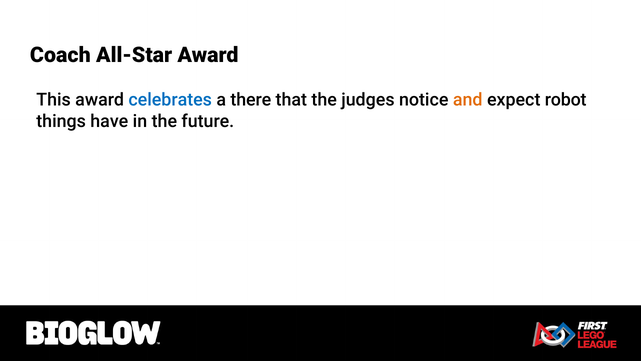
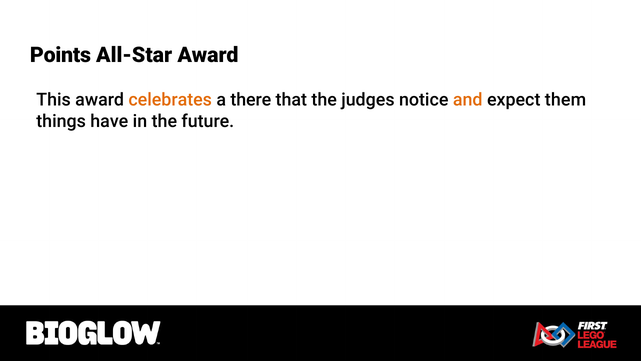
Coach: Coach -> Points (60, 55)
celebrates colour: blue -> orange (170, 100)
robot: robot -> them (565, 100)
